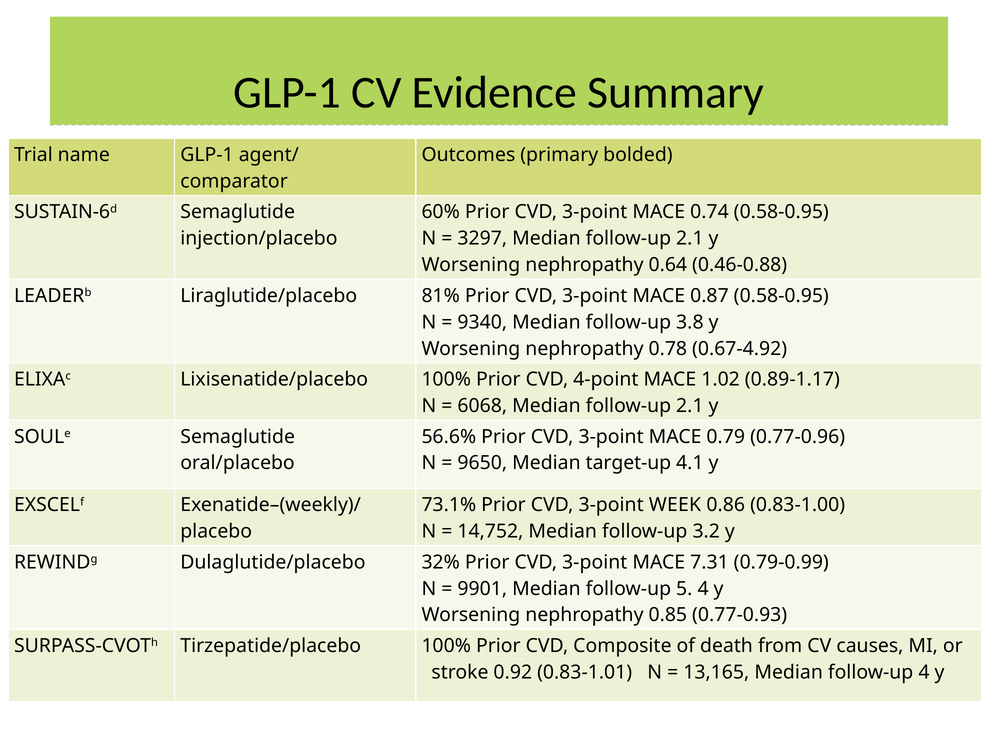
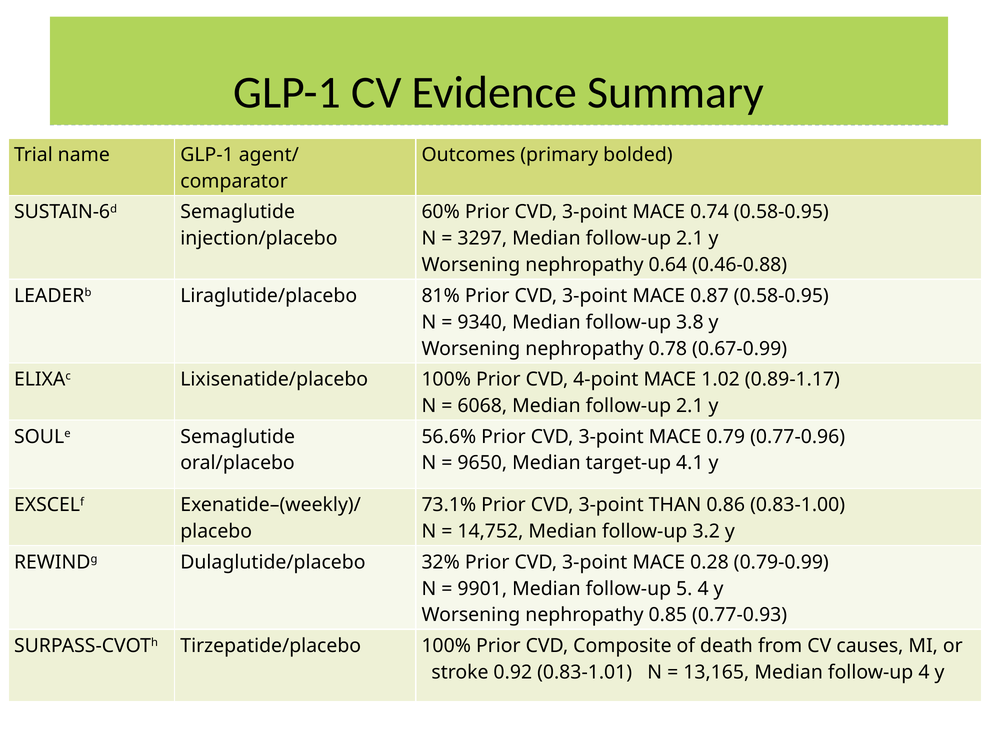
0.67-4.92: 0.67-4.92 -> 0.67-0.99 (740, 348)
WEEK: WEEK -> THAN (675, 505)
7.31: 7.31 -> 0.28 (709, 562)
